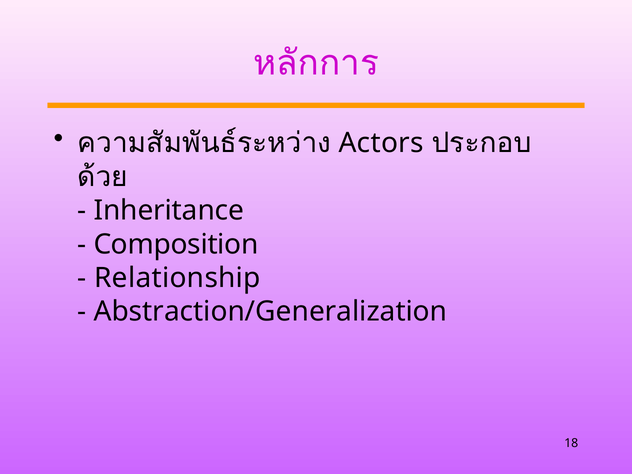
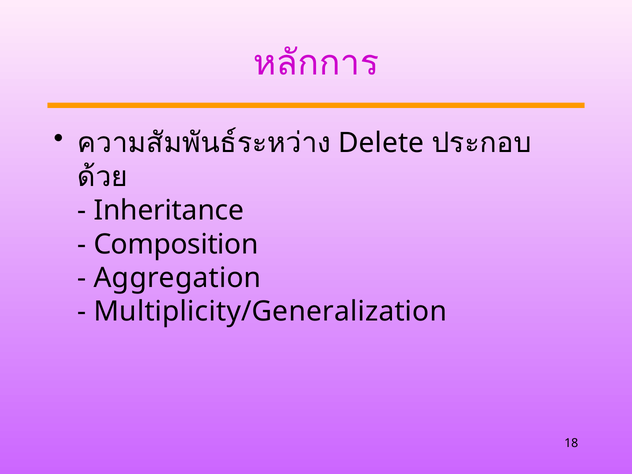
Actors: Actors -> Delete (381, 143)
Relationship: Relationship -> Aggregation (177, 278)
Abstraction/Generalization: Abstraction/Generalization -> Multiplicity/Generalization (270, 312)
